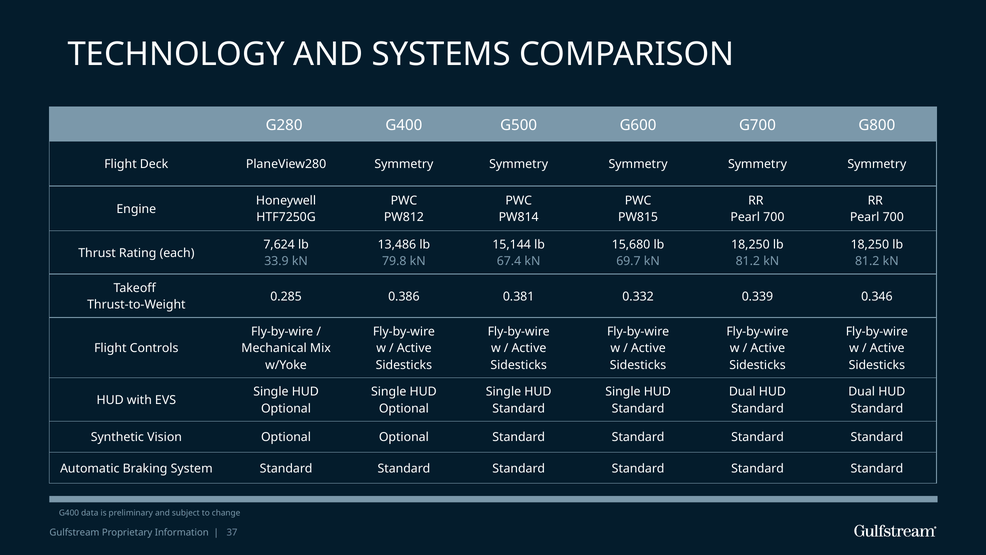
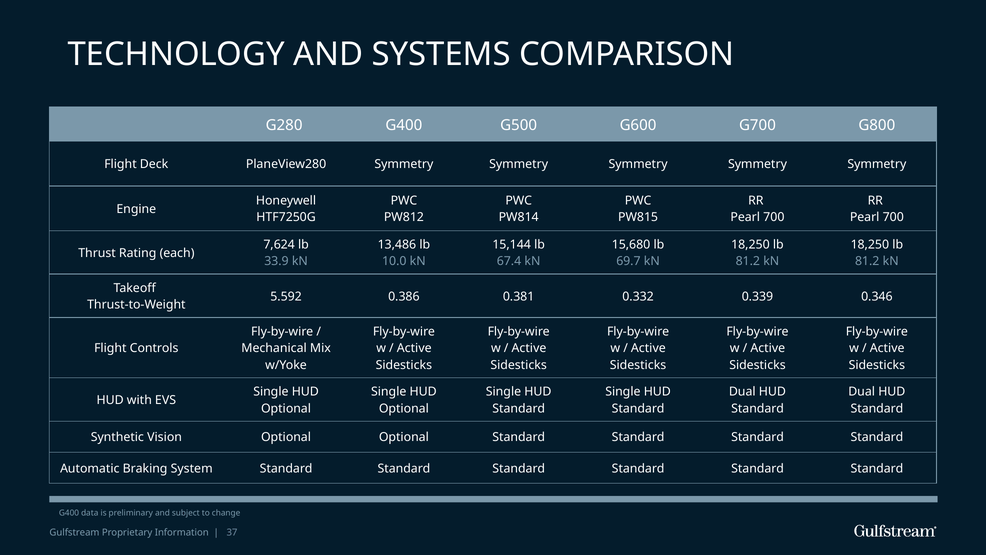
79.8: 79.8 -> 10.0 (394, 261)
0.285: 0.285 -> 5.592 (286, 296)
